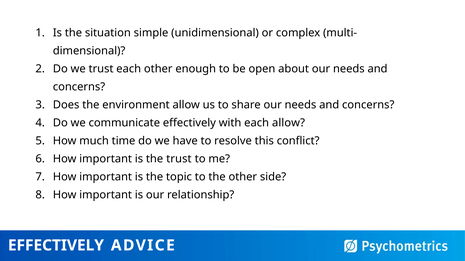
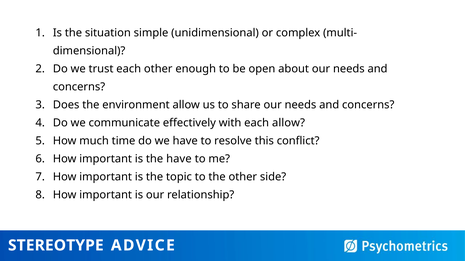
the trust: trust -> have (179, 159)
EFFECTIVELY: EFFECTIVELY -> STEREOTYPE (56, 246)
